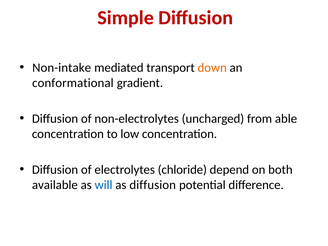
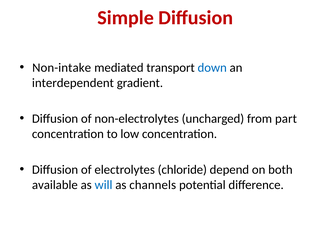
down colour: orange -> blue (212, 68)
conformational: conformational -> interdependent (73, 83)
able: able -> part (286, 119)
as diffusion: diffusion -> channels (153, 185)
